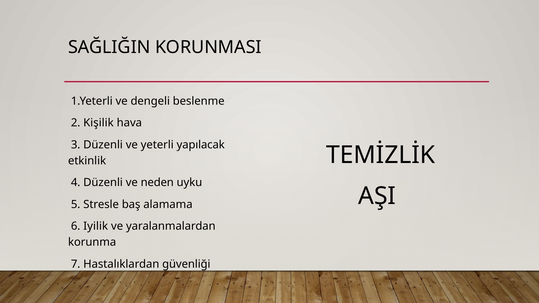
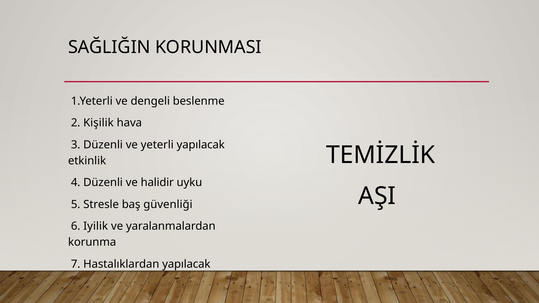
neden: neden -> halidir (157, 183)
alamama: alamama -> güvenliği (168, 204)
Hastalıklardan güvenliği: güvenliği -> yapılacak (186, 264)
